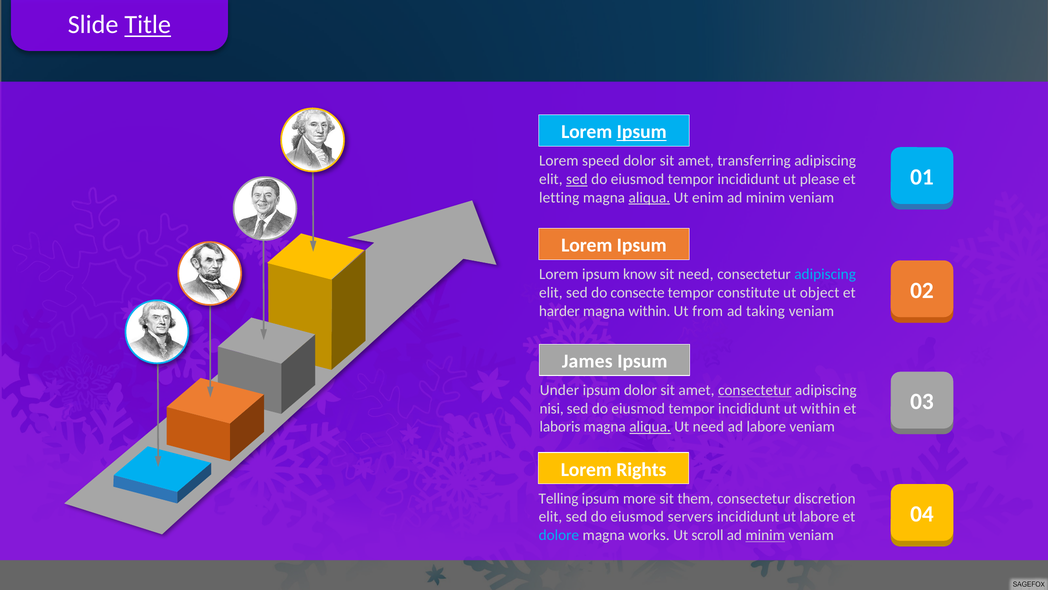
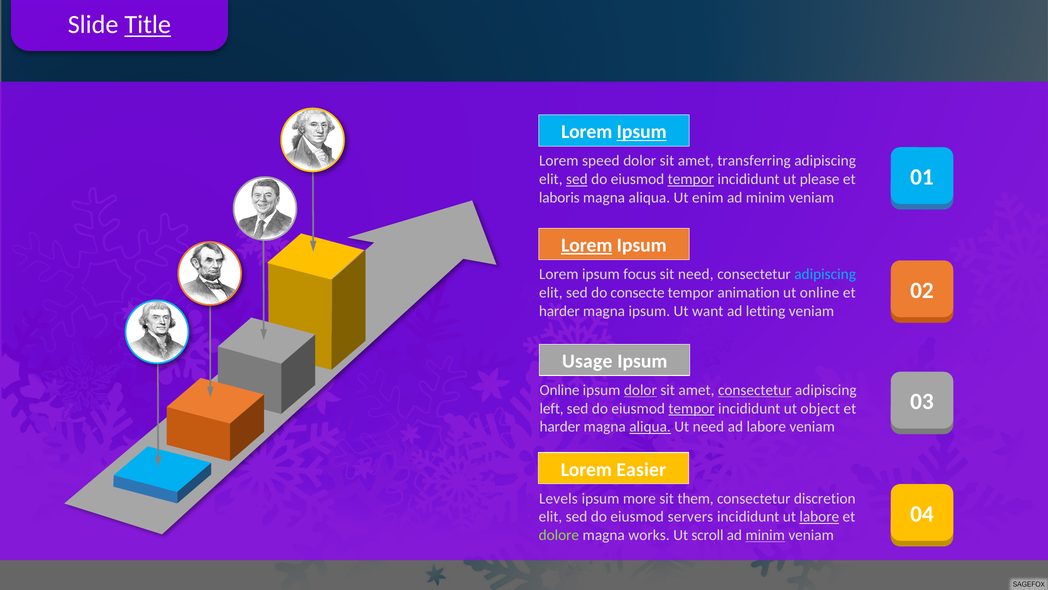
tempor underline: none -> present (691, 179)
letting: letting -> laboris (559, 197)
aliqua underline: present -> none (649, 197)
Lorem underline: none -> present (587, 245)
know: know -> focus (640, 274)
constitute: constitute -> animation (749, 292)
ut object: object -> online (820, 292)
magna within: within -> ipsum (649, 311)
from: from -> want (708, 311)
taking: taking -> letting (766, 311)
James: James -> Usage (587, 361)
Under: Under -> Online (560, 390)
dolor underline: none -> present (640, 390)
nisi: nisi -> left (552, 408)
tempor underline: none -> present (692, 408)
ut within: within -> object (820, 408)
laboris: laboris -> harder (560, 427)
Rights: Rights -> Easier (641, 469)
Telling: Telling -> Levels (558, 498)
labore underline: none -> present (819, 516)
dolore colour: light blue -> light green (559, 535)
